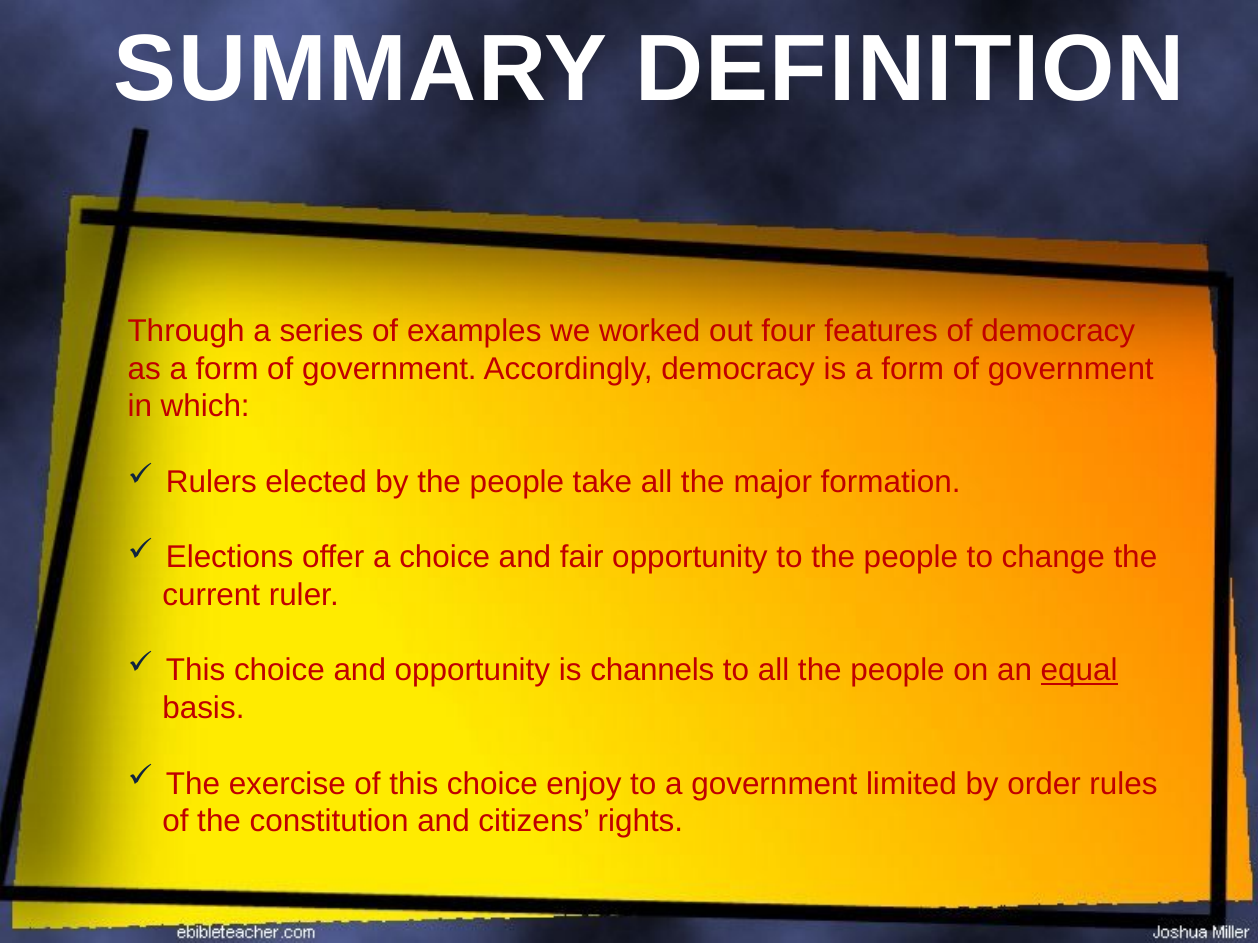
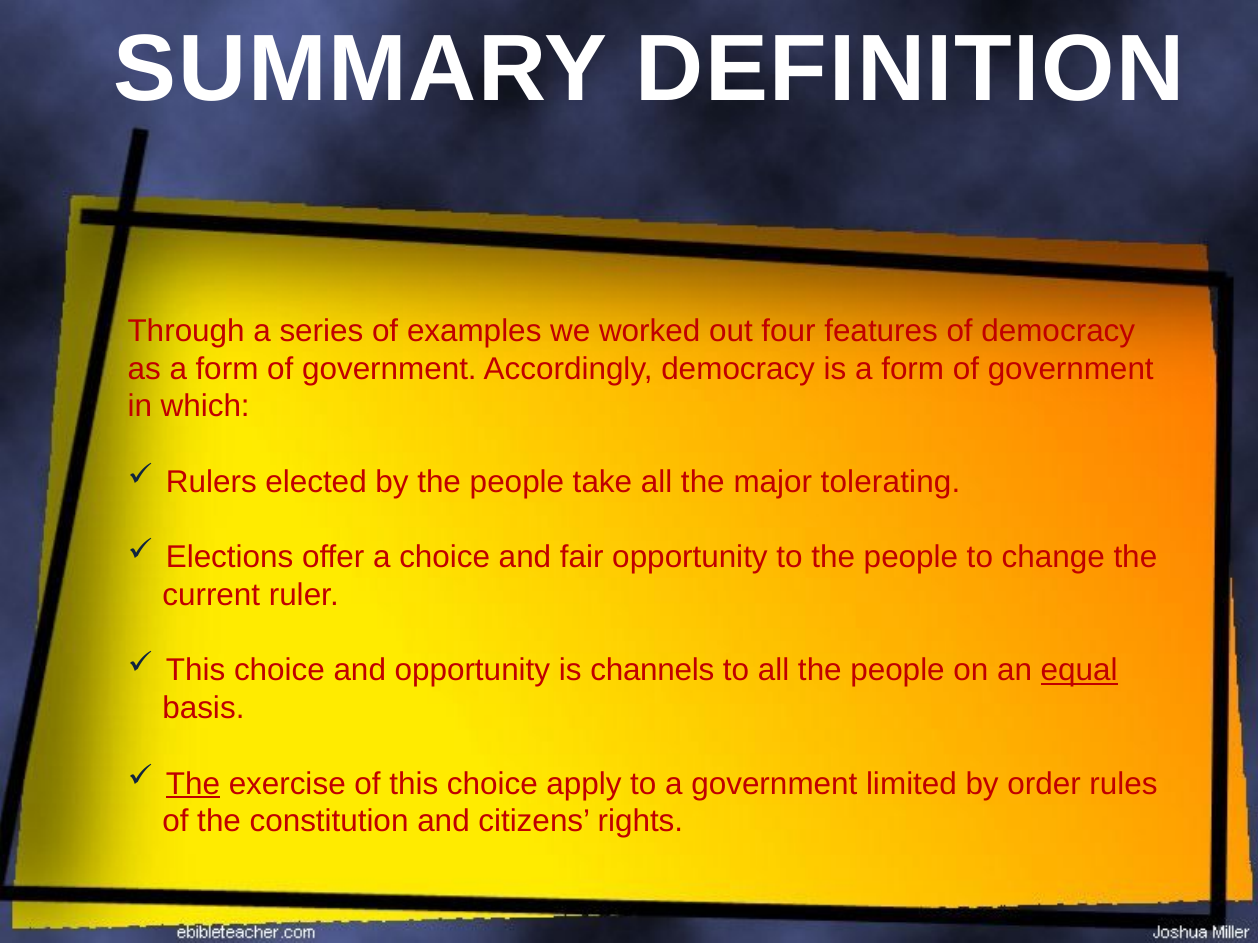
formation: formation -> tolerating (890, 482)
The underline: none -> present (193, 784)
enjoy: enjoy -> apply (584, 784)
